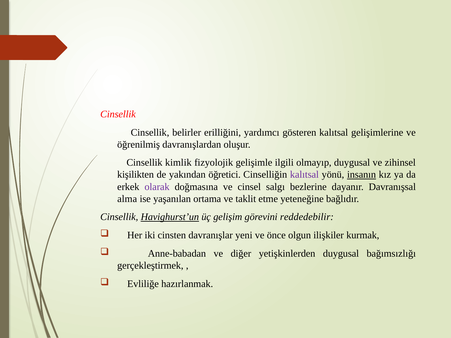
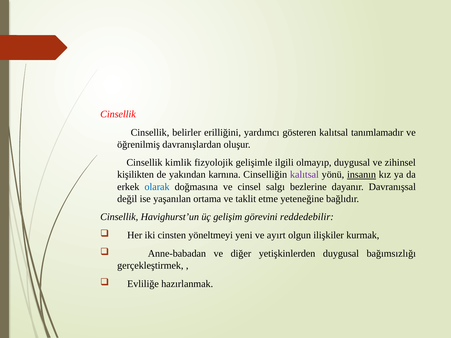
gelişimlerine: gelişimlerine -> tanımlamadır (377, 132)
öğretici: öğretici -> karnına (225, 175)
olarak colour: purple -> blue (157, 187)
alma: alma -> değil (127, 199)
Havighurst’un underline: present -> none (170, 217)
davranışlar: davranışlar -> yöneltmeyi (211, 235)
önce: önce -> ayırt (276, 235)
